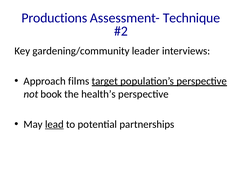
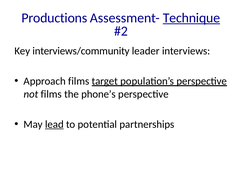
Technique underline: none -> present (191, 18)
gardening/community: gardening/community -> interviews/community (81, 51)
not book: book -> films (51, 94)
health’s: health’s -> phone’s (99, 94)
